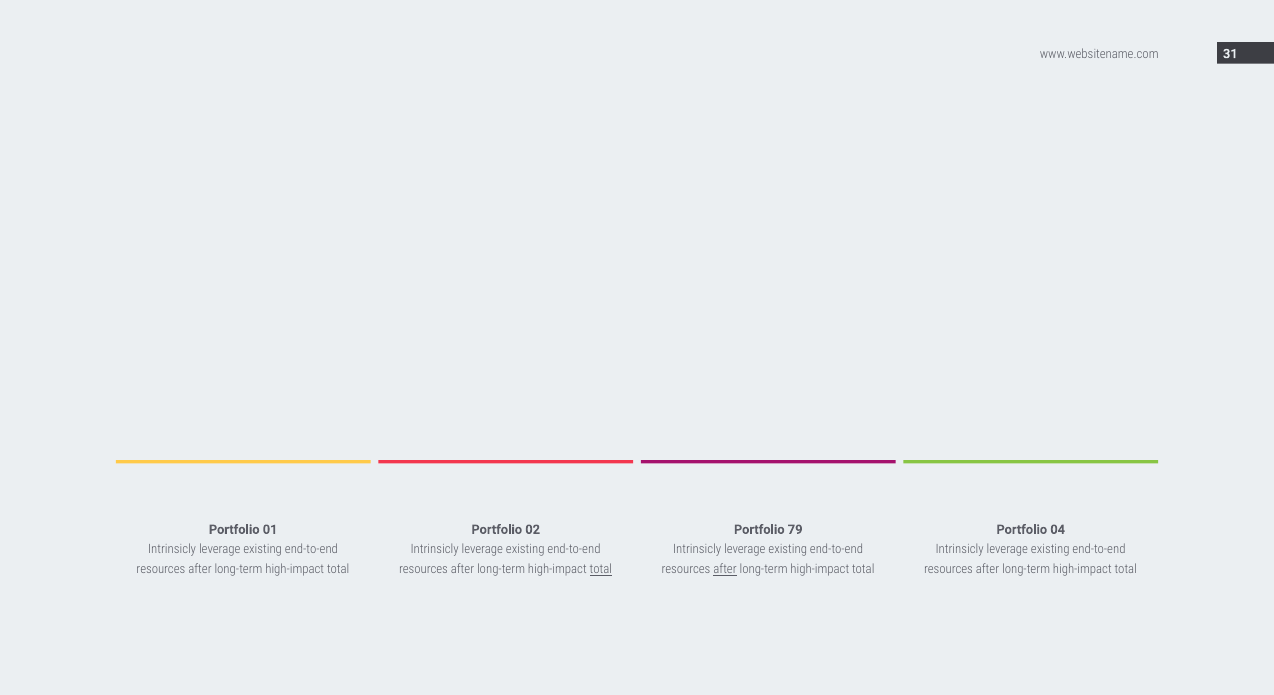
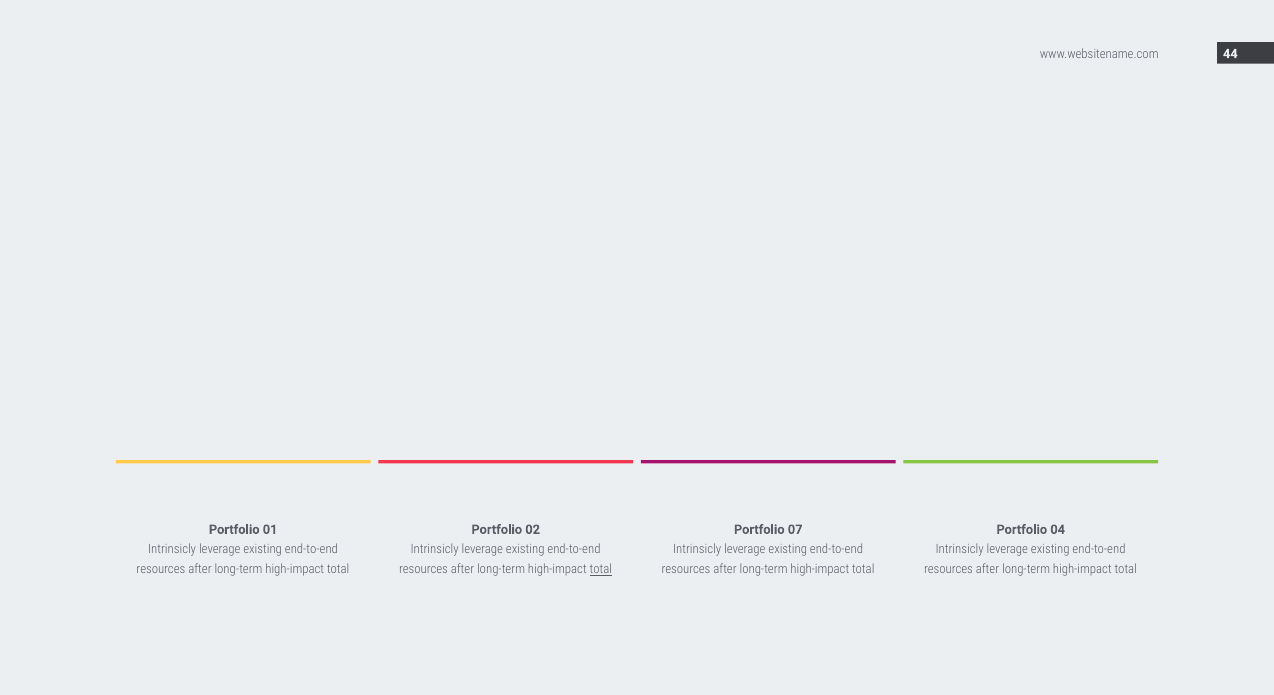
31: 31 -> 44 (1230, 54)
79: 79 -> 07 (795, 529)
after underline: present -> none (725, 570)
